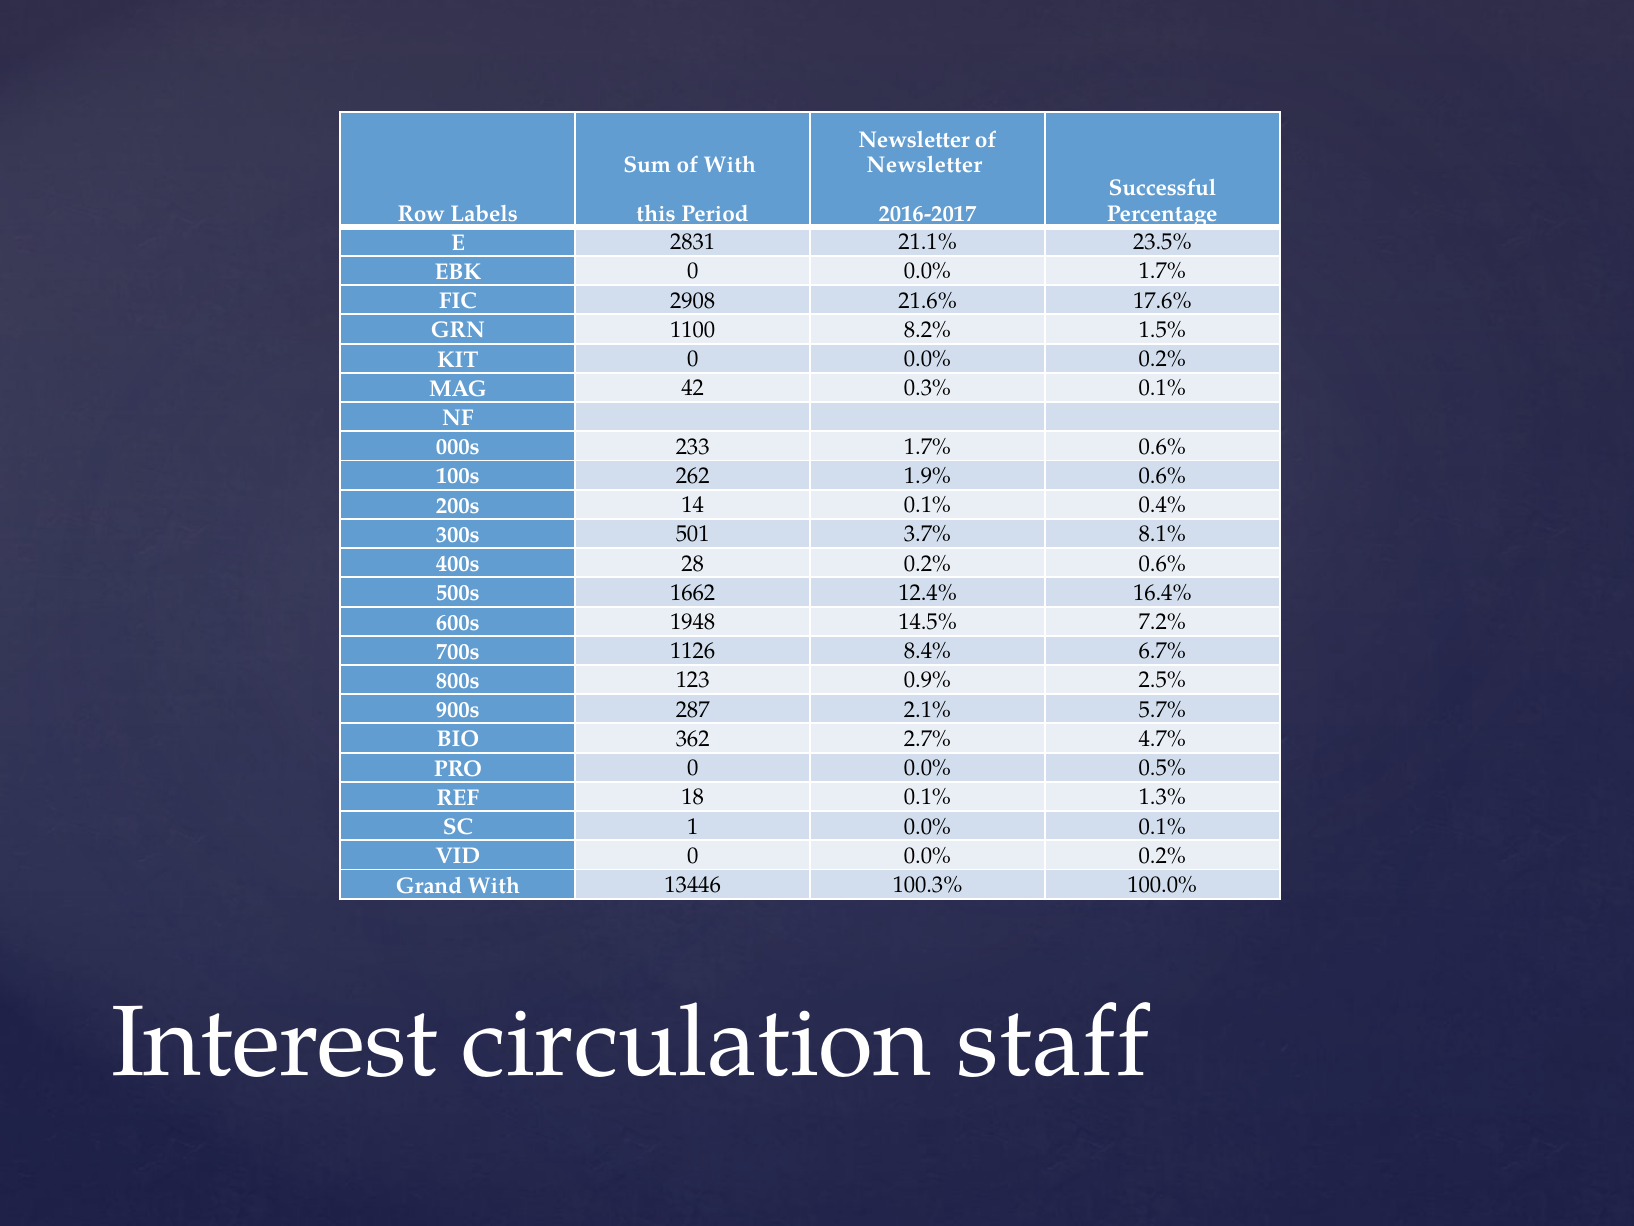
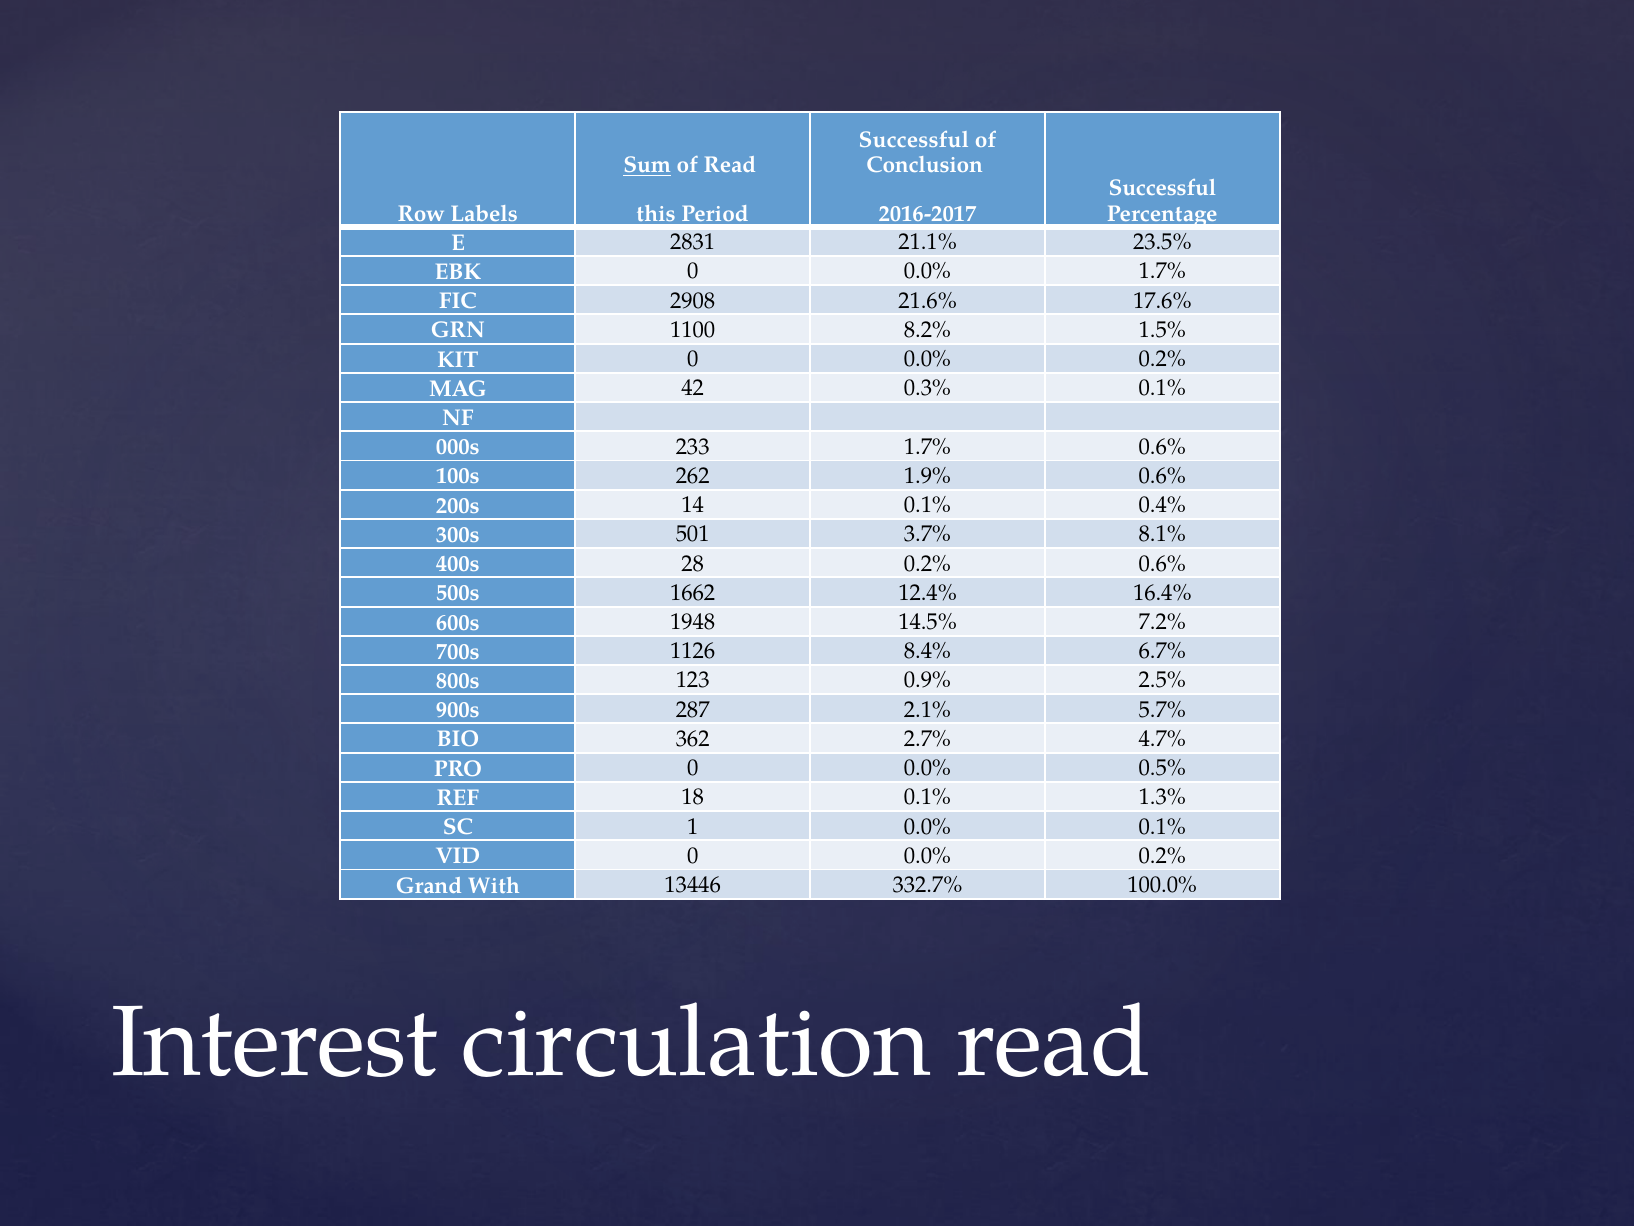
Newsletter: Newsletter -> Successful (914, 140)
Sum underline: none -> present (647, 165)
of With: With -> Read (730, 165)
Newsletter: Newsletter -> Conclusion (925, 165)
100.3%: 100.3% -> 332.7% (927, 885)
circulation staff: staff -> read (1054, 1042)
